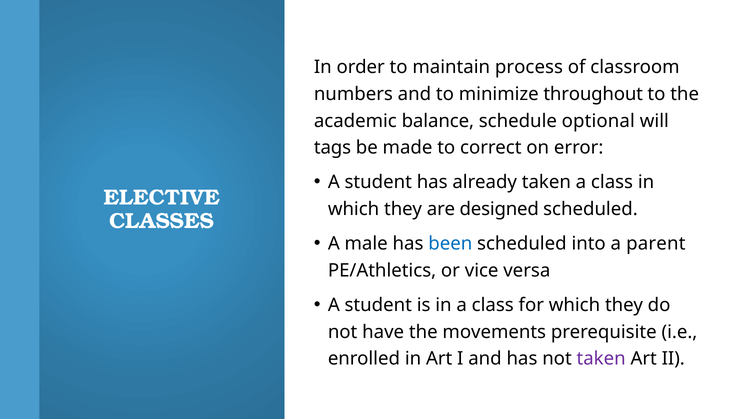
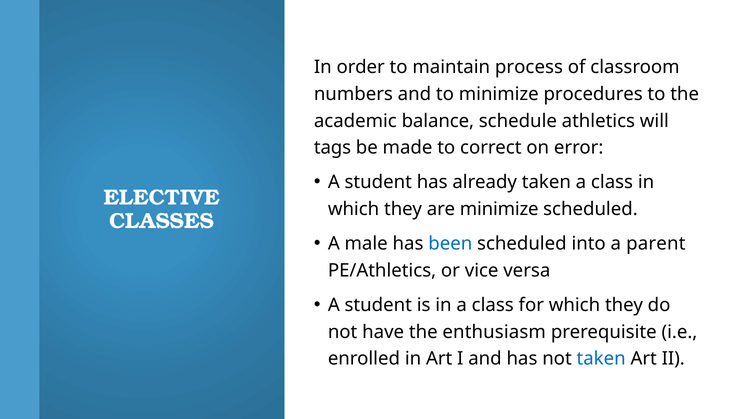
throughout: throughout -> procedures (593, 94)
optional: optional -> athletics (598, 121)
are designed: designed -> minimize (499, 209)
movements: movements -> enthusiasm (494, 332)
taken colour: purple -> blue (601, 359)
